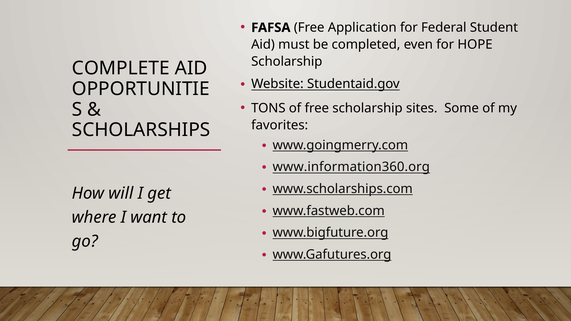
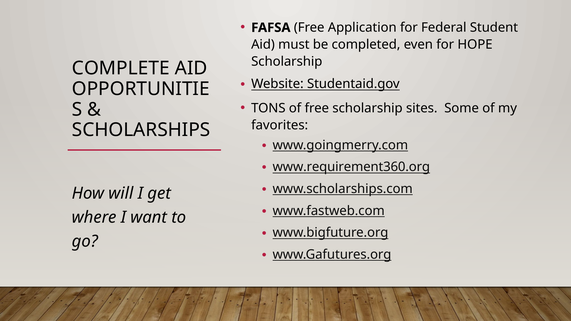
www.information360.org: www.information360.org -> www.requirement360.org (351, 167)
